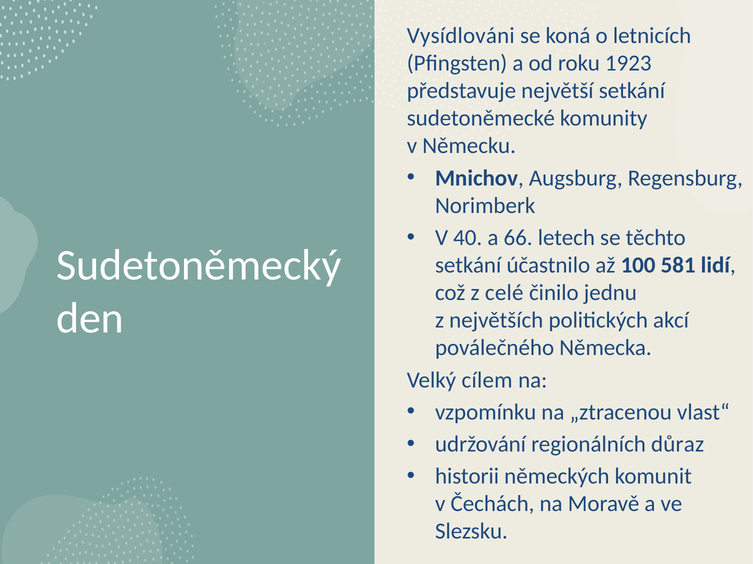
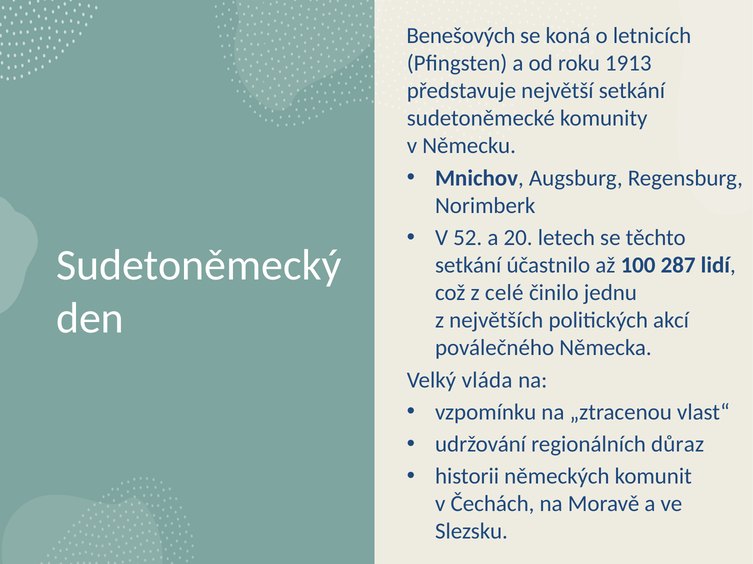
Vysídlováni: Vysídlováni -> Benešových (461, 36)
1923: 1923 -> 1913 (628, 63)
40: 40 -> 52 (468, 238)
66: 66 -> 20 (518, 238)
581: 581 -> 287 (678, 266)
cílem: cílem -> vláda (487, 380)
